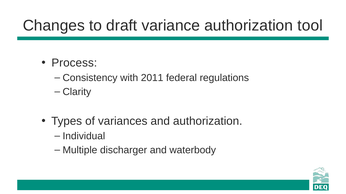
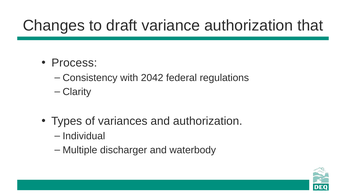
tool: tool -> that (310, 26)
2011: 2011 -> 2042 (152, 78)
